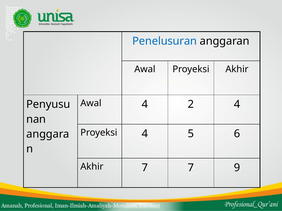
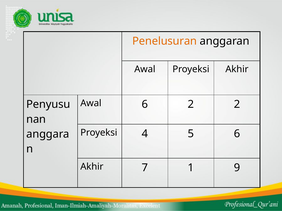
Penelusuran colour: blue -> orange (165, 41)
Awal 4: 4 -> 6 (145, 105)
2 4: 4 -> 2 (237, 105)
7 7: 7 -> 1 (191, 168)
